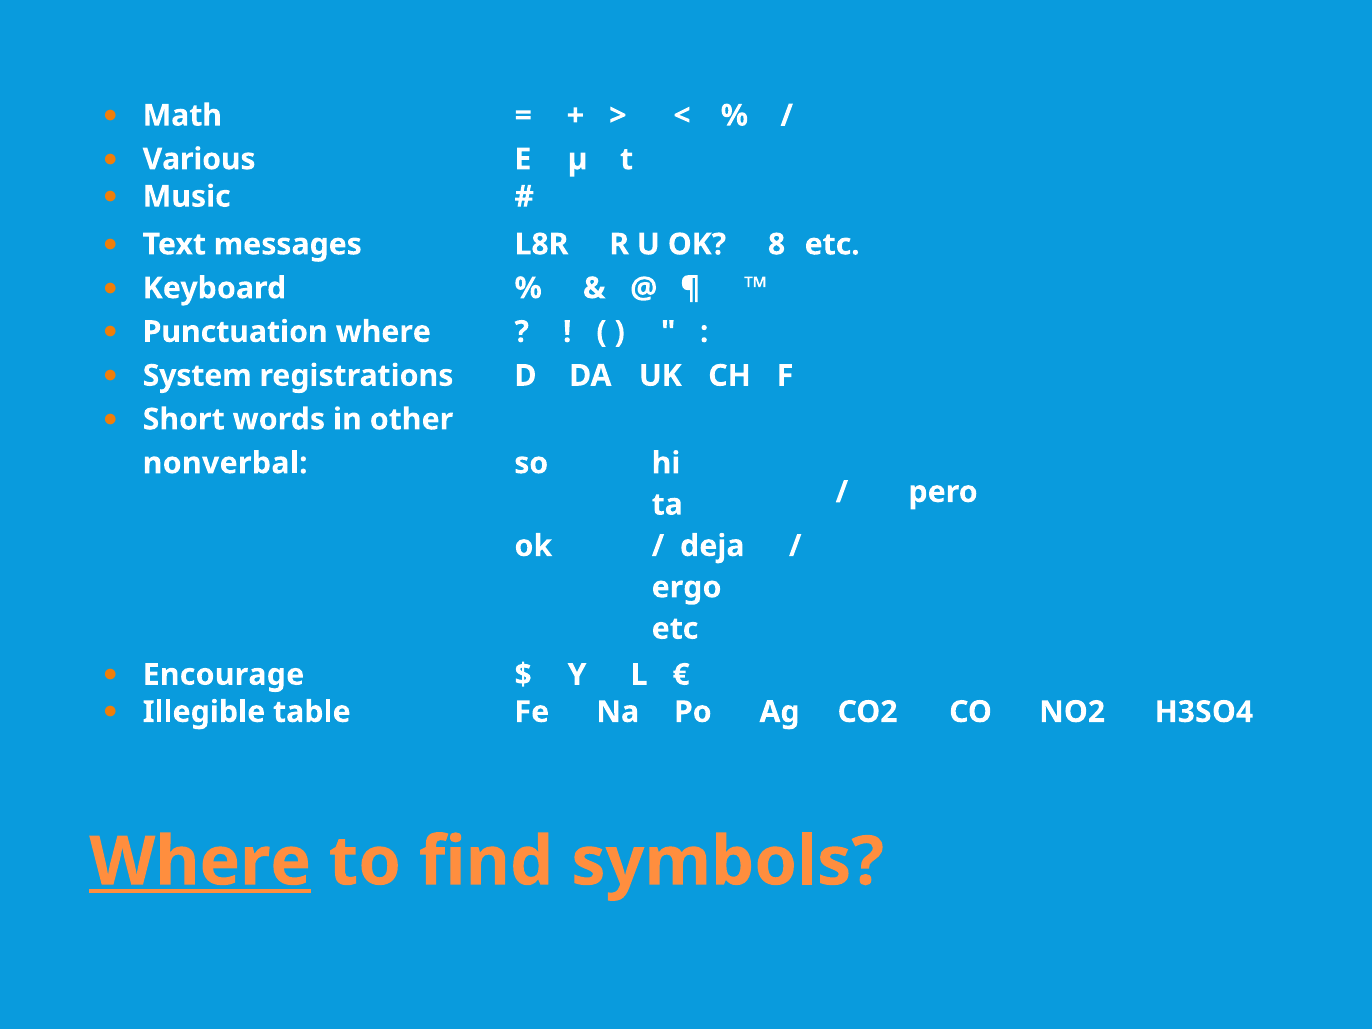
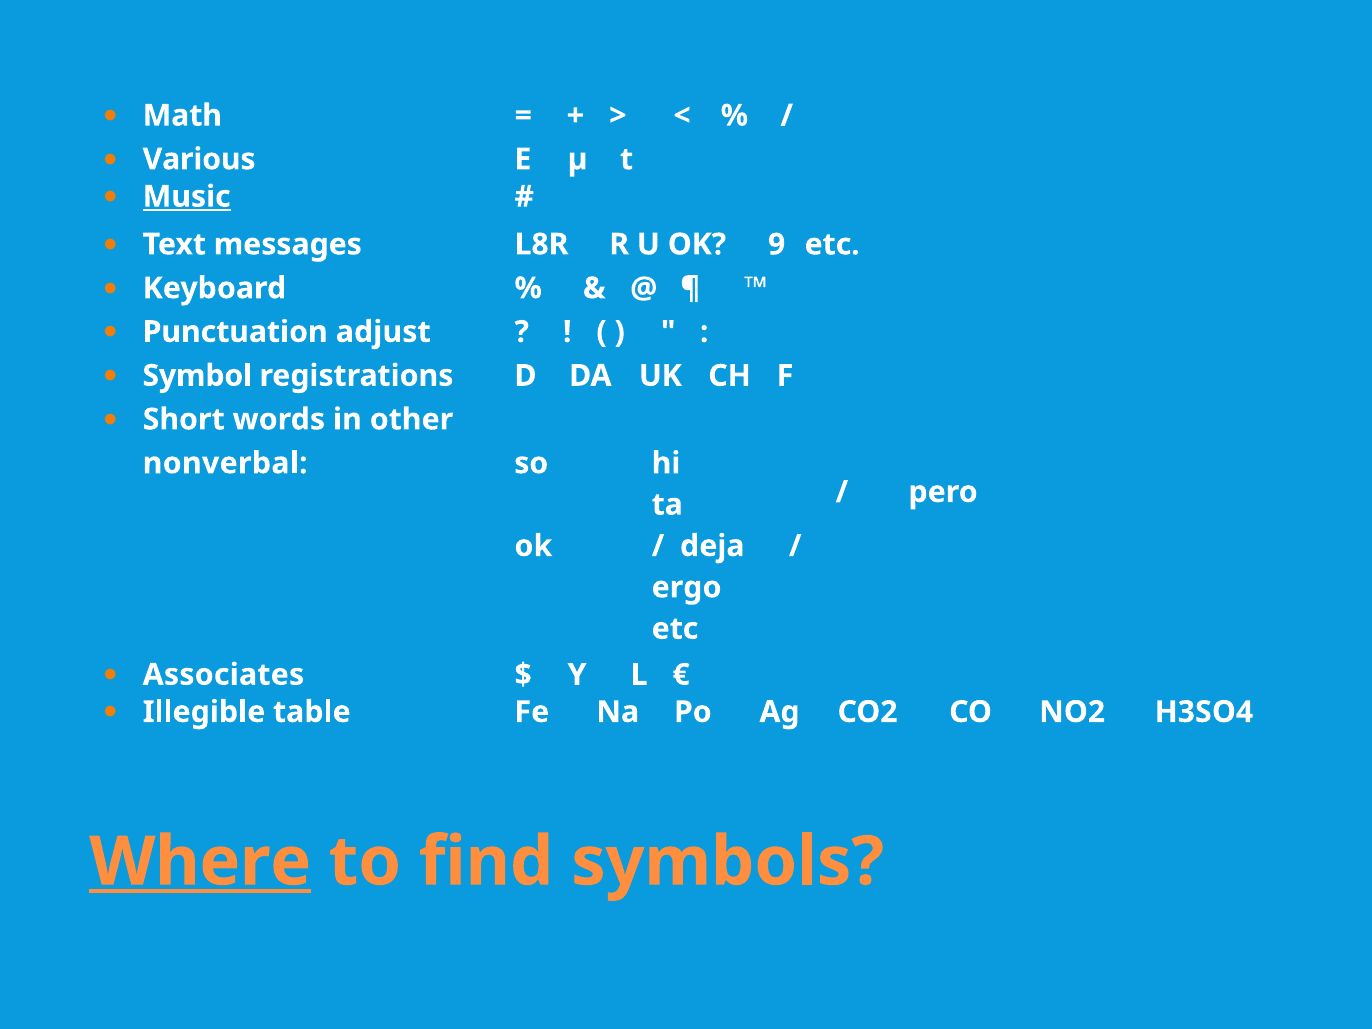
Music underline: none -> present (187, 197)
8: 8 -> 9 (777, 244)
Punctuation where: where -> adjust (383, 332)
System: System -> Symbol (197, 376)
Encourage: Encourage -> Associates (223, 675)
